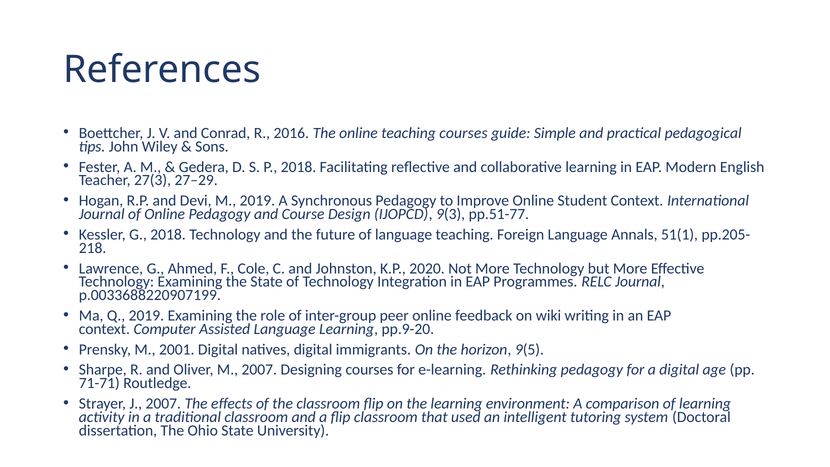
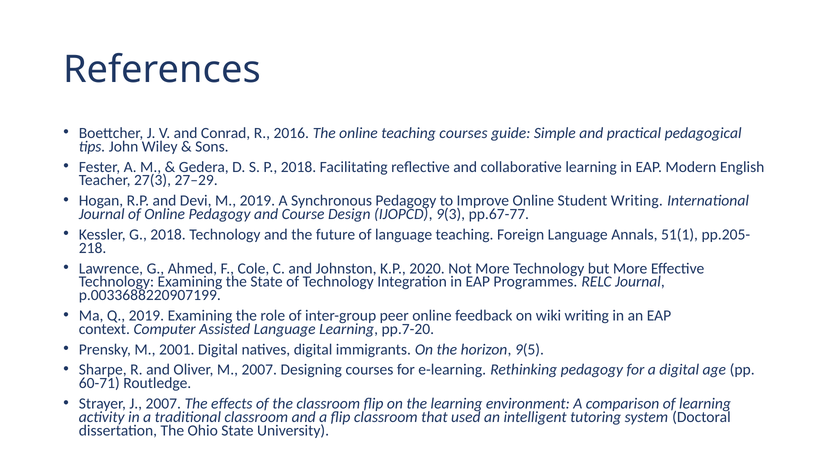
Student Context: Context -> Writing (637, 201)
pp.51-77: pp.51-77 -> pp.67-77 (499, 214)
pp.9-20: pp.9-20 -> pp.7-20 (408, 329)
71-71: 71-71 -> 60-71 (99, 383)
